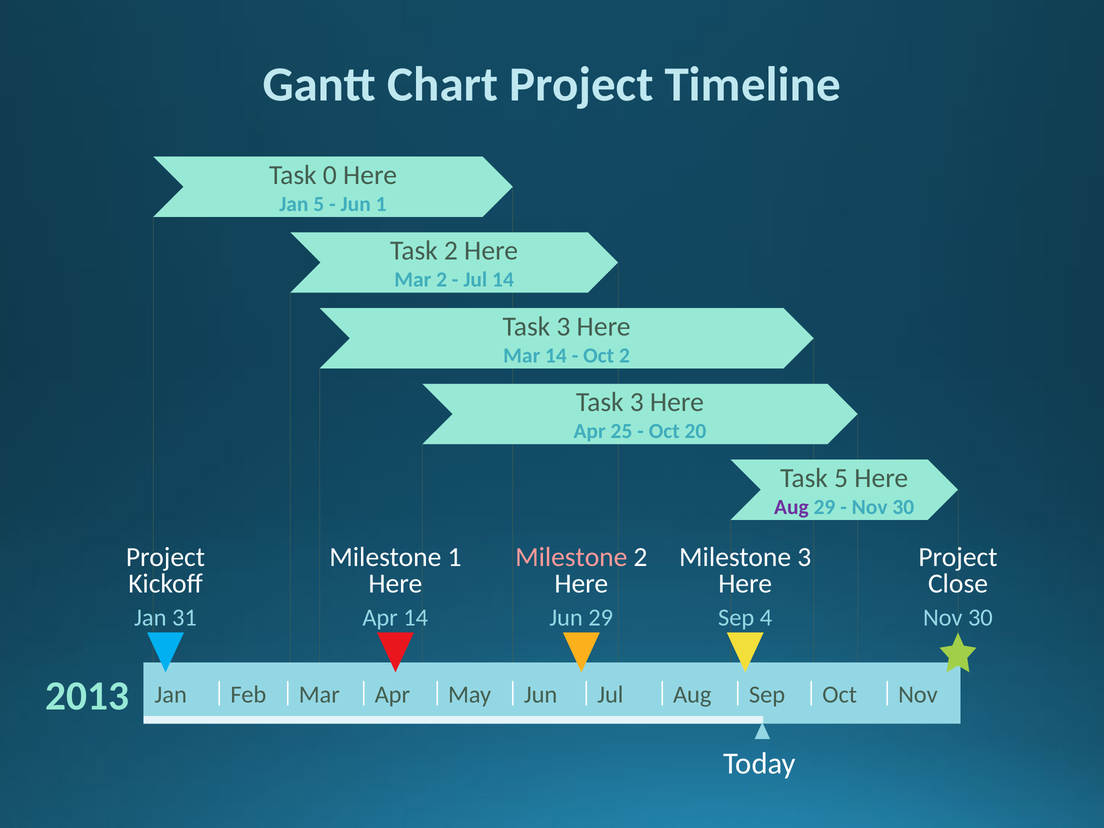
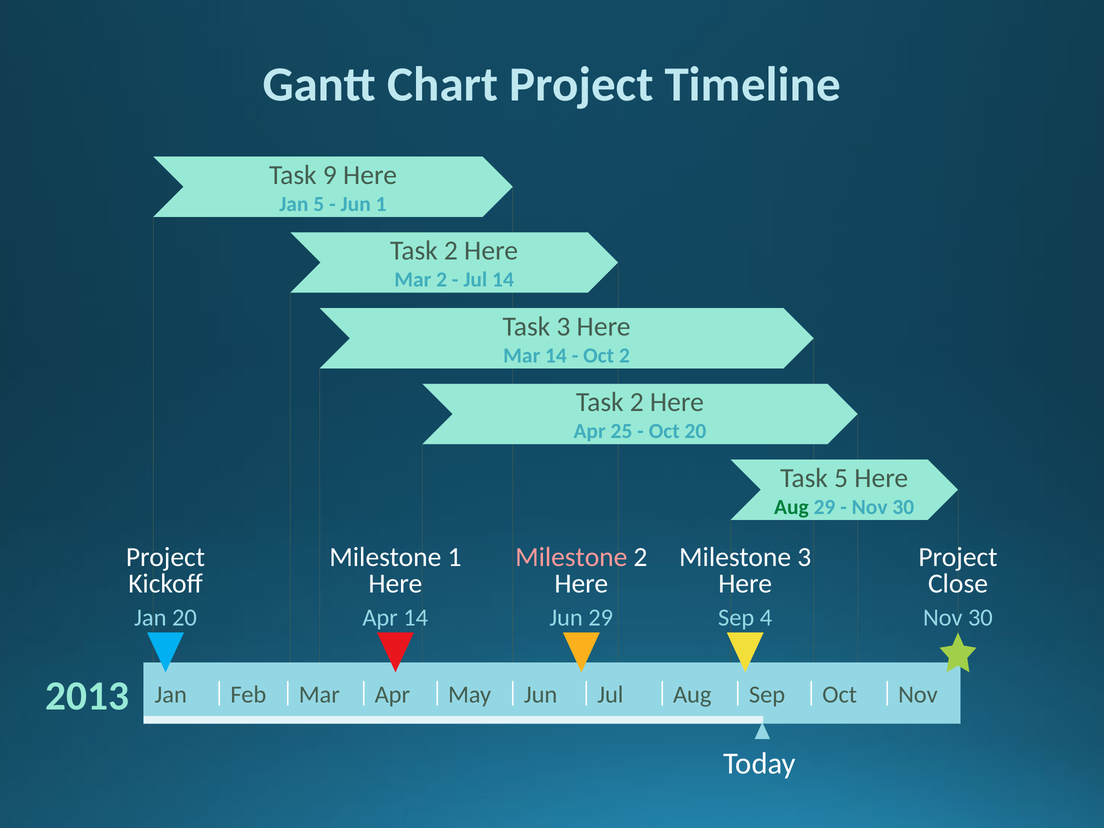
0: 0 -> 9 (330, 175)
3: 3 -> 2 (637, 402)
Aug colour: purple -> green (791, 507)
Jan 31: 31 -> 20 (184, 617)
